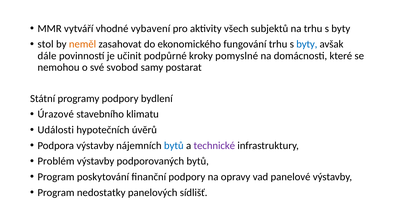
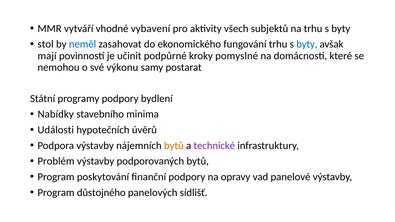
neměl colour: orange -> blue (83, 44)
dále: dále -> mají (47, 56)
svobod: svobod -> výkonu (122, 67)
Úrazové: Úrazové -> Nabídky (56, 114)
klimatu: klimatu -> minima (143, 114)
bytů colour: blue -> orange (174, 146)
nedostatky: nedostatky -> důstojného (101, 193)
